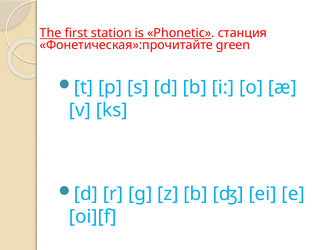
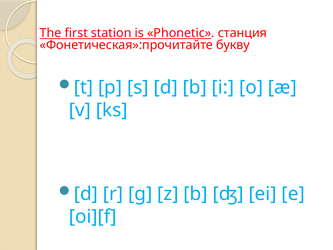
green: green -> букву (233, 45)
